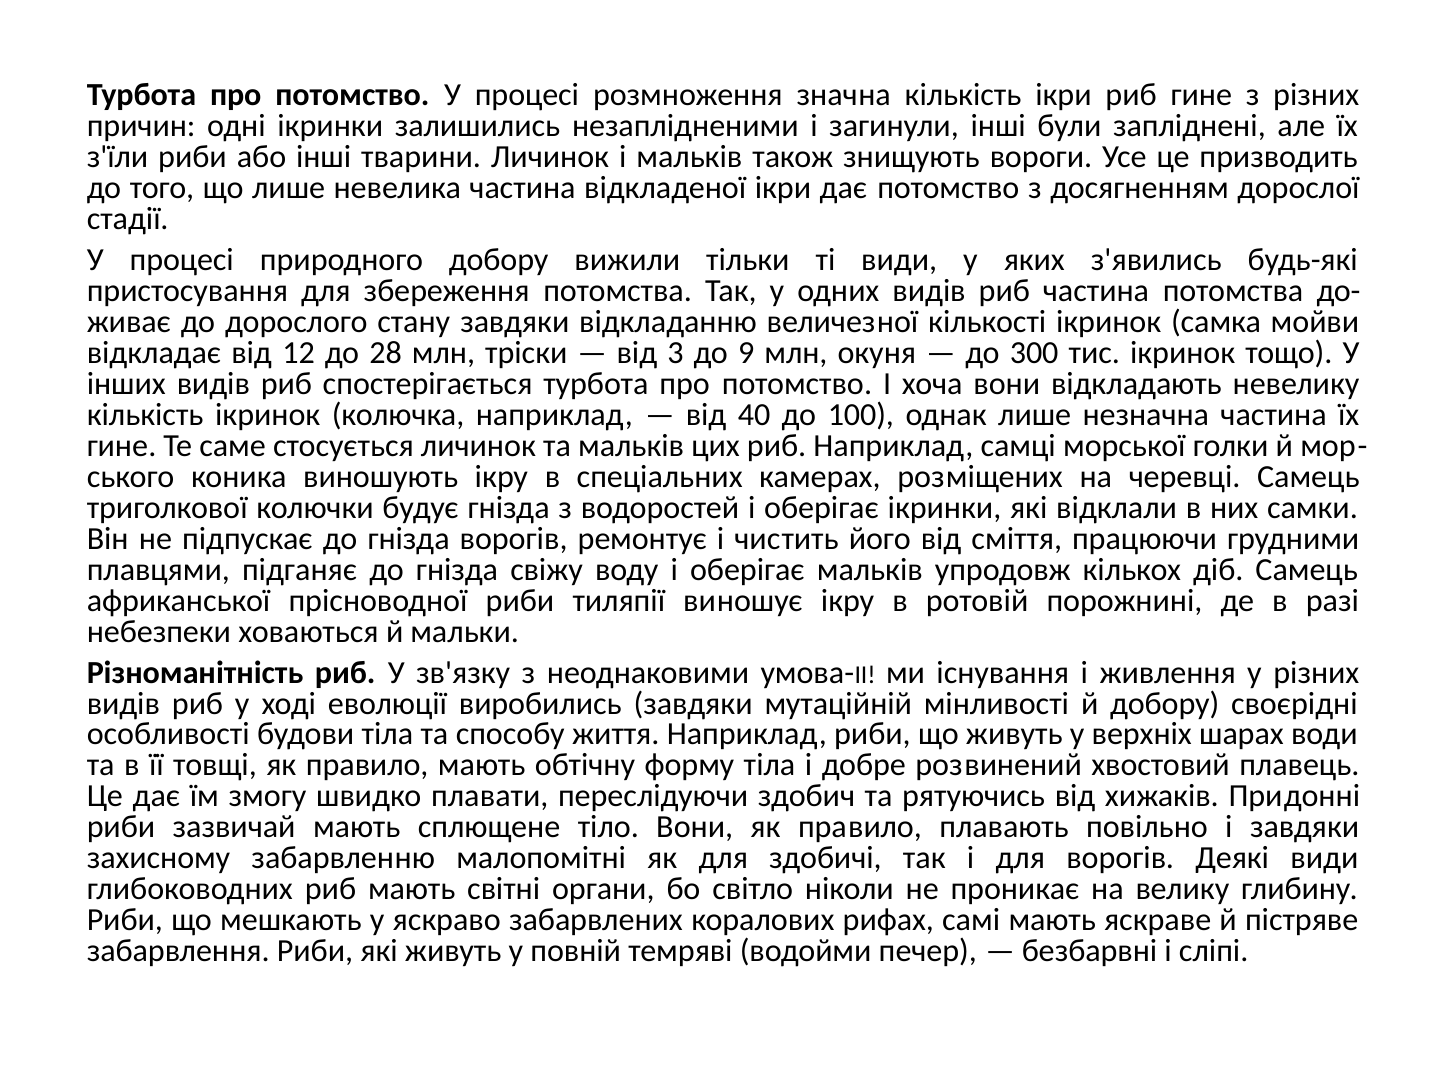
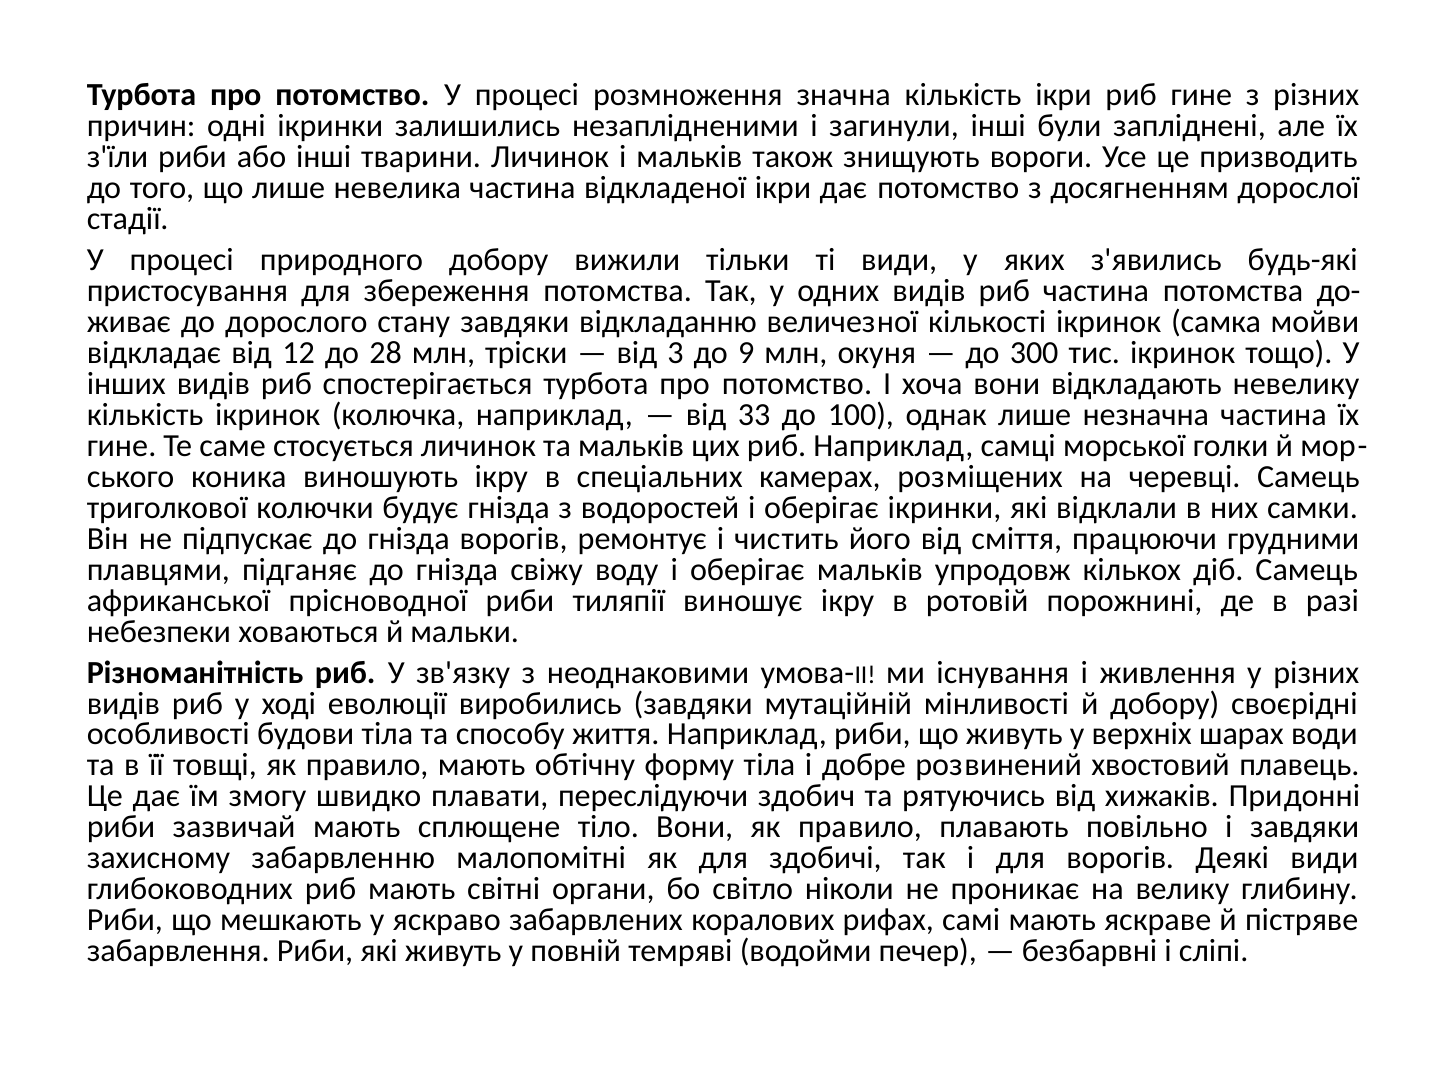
40: 40 -> 33 (754, 415)
